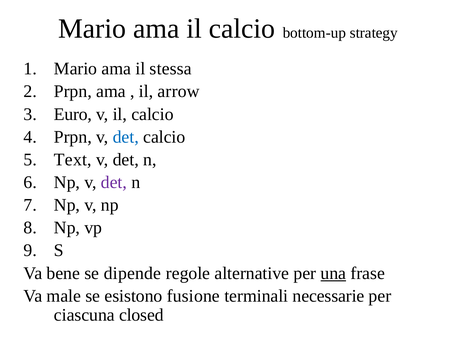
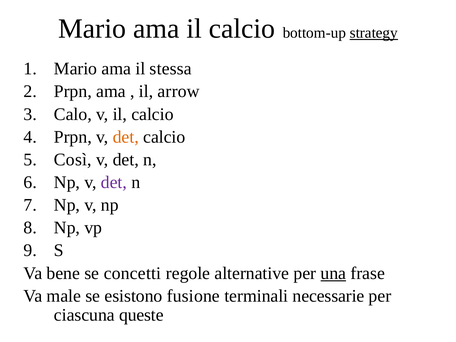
strategy underline: none -> present (374, 33)
Euro: Euro -> Calo (73, 114)
det colour: blue -> orange (126, 137)
Text: Text -> Così (73, 160)
dipende: dipende -> concetti (132, 273)
closed: closed -> queste (141, 315)
